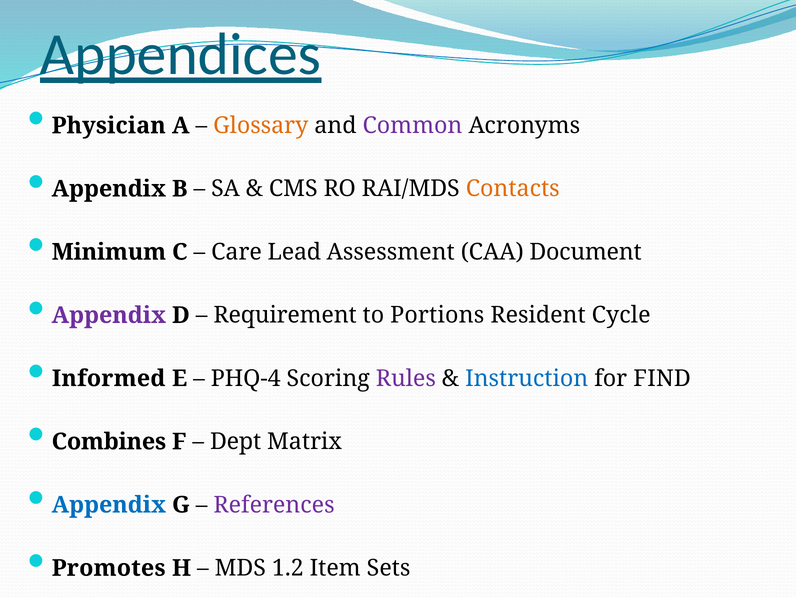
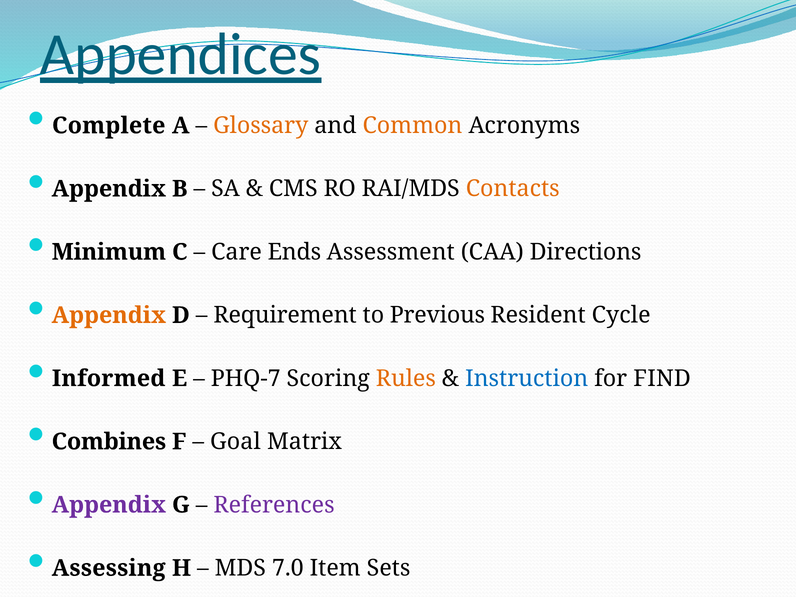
Physician: Physician -> Complete (109, 126)
Common colour: purple -> orange (413, 126)
Lead: Lead -> Ends (294, 252)
Document: Document -> Directions (586, 252)
Appendix colour: purple -> orange (109, 315)
Portions: Portions -> Previous (437, 315)
PHQ-4: PHQ-4 -> PHQ-7 (246, 378)
Rules colour: purple -> orange (406, 378)
Dept: Dept -> Goal (235, 442)
Appendix colour: blue -> purple (109, 505)
Promotes: Promotes -> Assessing (109, 568)
1.2: 1.2 -> 7.0 (288, 568)
